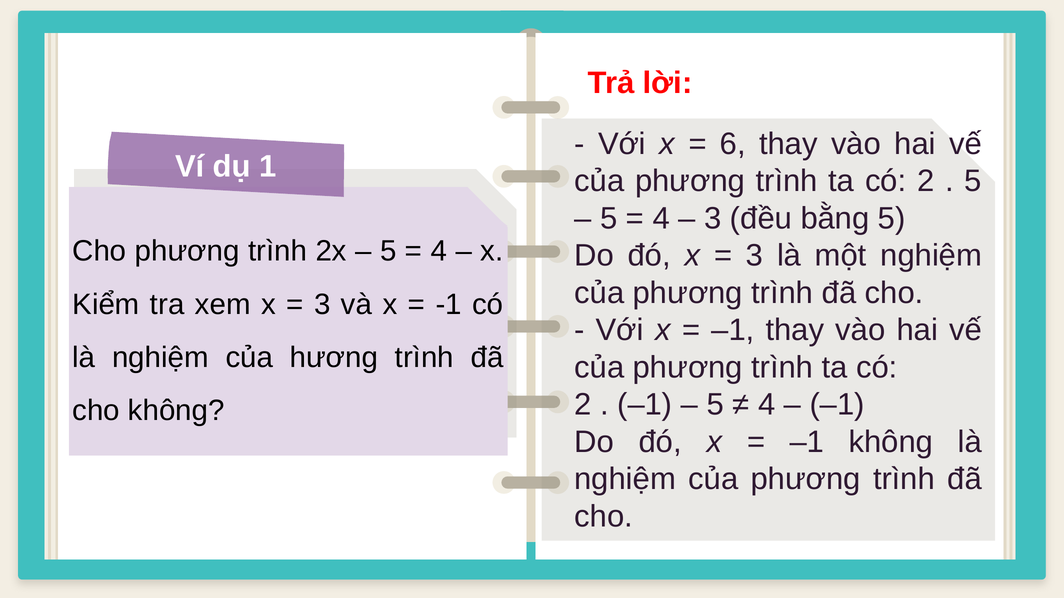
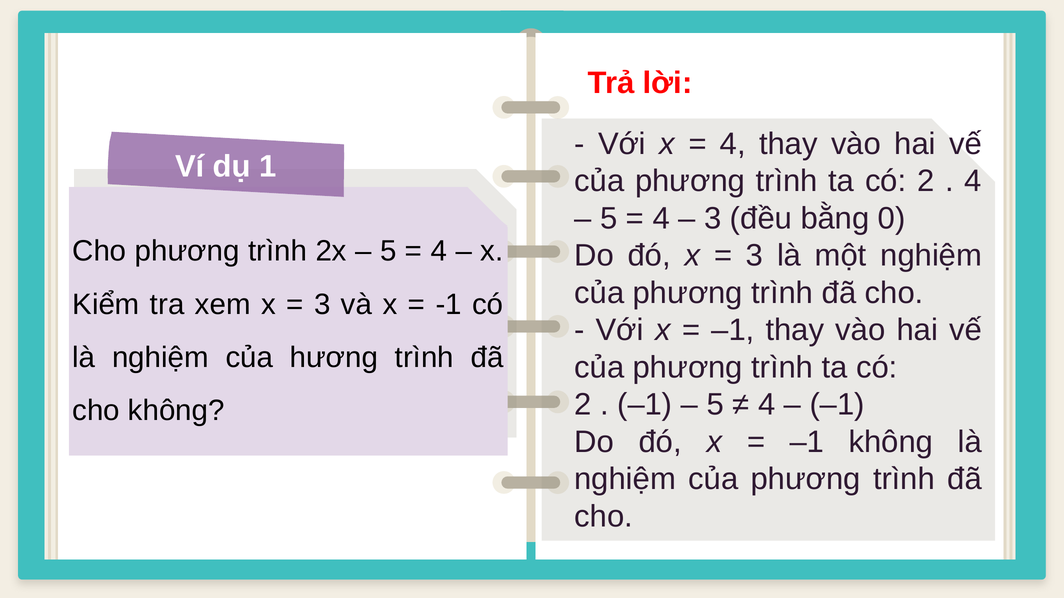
6: 6 -> 4 (733, 144)
5: 5 -> 4 (973, 181)
bằng 5: 5 -> 0 (892, 219)
